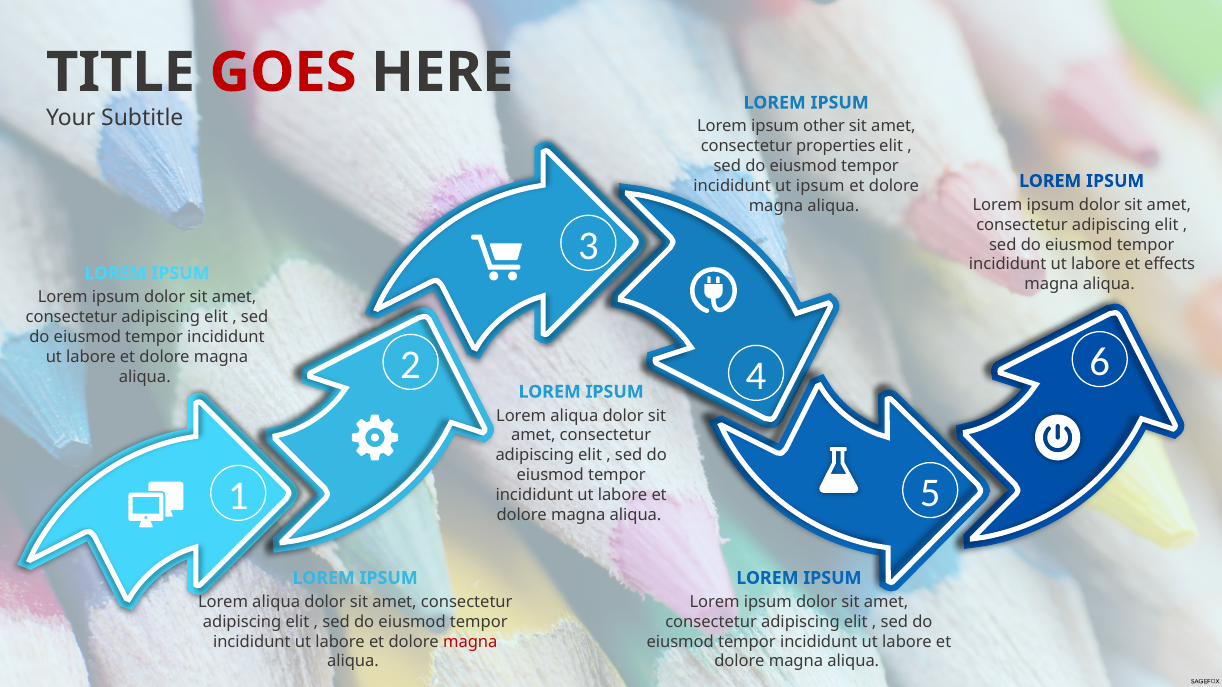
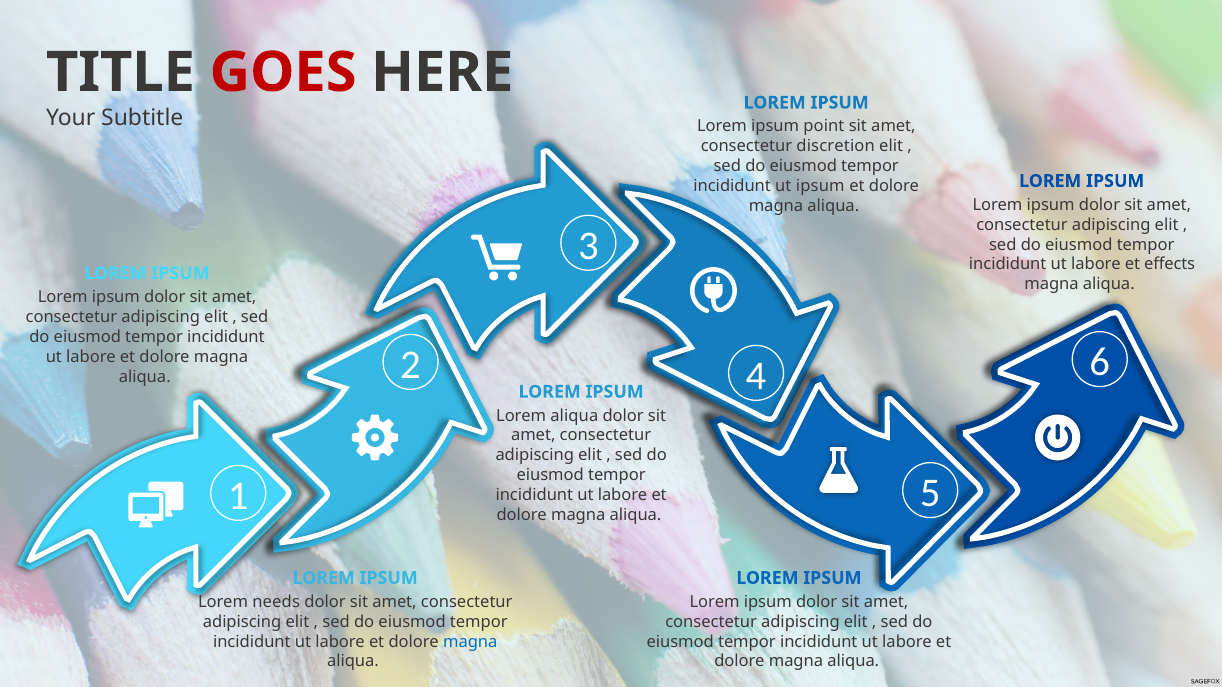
other: other -> point (824, 127)
properties: properties -> discretion (836, 146)
aliqua: aliqua -> needs (276, 602)
magna colour: red -> blue (470, 642)
